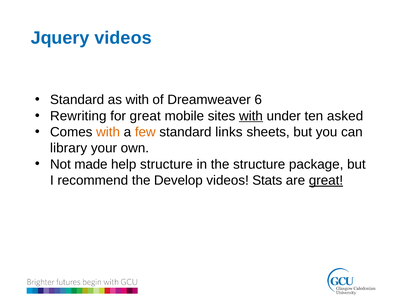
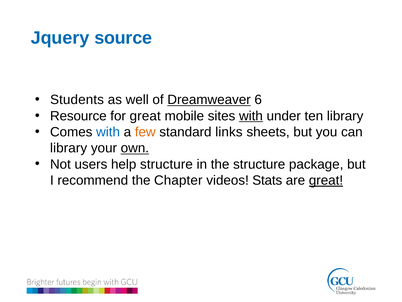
Jquery videos: videos -> source (123, 38)
Standard: Standard -> Students (77, 100)
as with: with -> well (137, 100)
Dreamweaver underline: none -> present (209, 100)
Rewriting: Rewriting -> Resource (78, 116)
ten asked: asked -> library (345, 116)
with colour: orange -> blue (108, 132)
own underline: none -> present (135, 148)
made: made -> users (91, 164)
Develop: Develop -> Chapter (178, 180)
